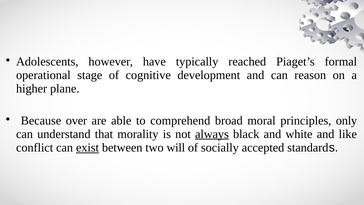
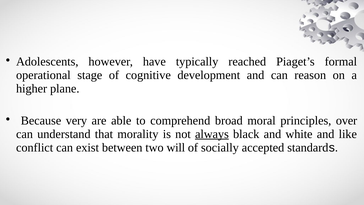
over: over -> very (76, 120)
only: only -> over (347, 120)
exist underline: present -> none (87, 147)
